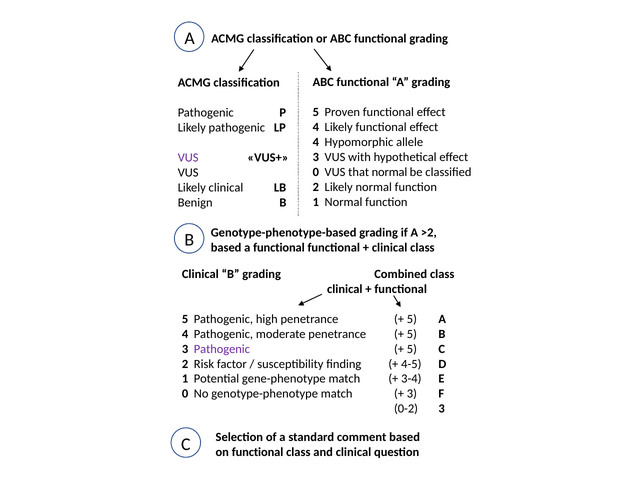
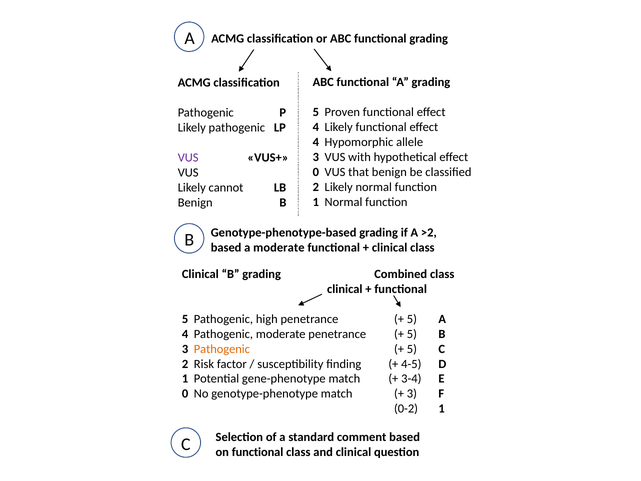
that normal: normal -> benign (389, 172)
Likely clinical: clinical -> cannot (226, 187)
a functional: functional -> moderate (279, 247)
Pathogenic colour: purple -> orange (222, 349)
0-2 3: 3 -> 1 (442, 409)
